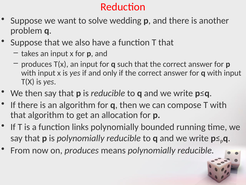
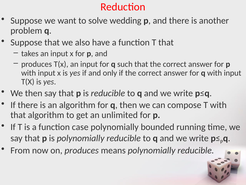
allocation: allocation -> unlimited (120, 115)
links: links -> case (80, 127)
